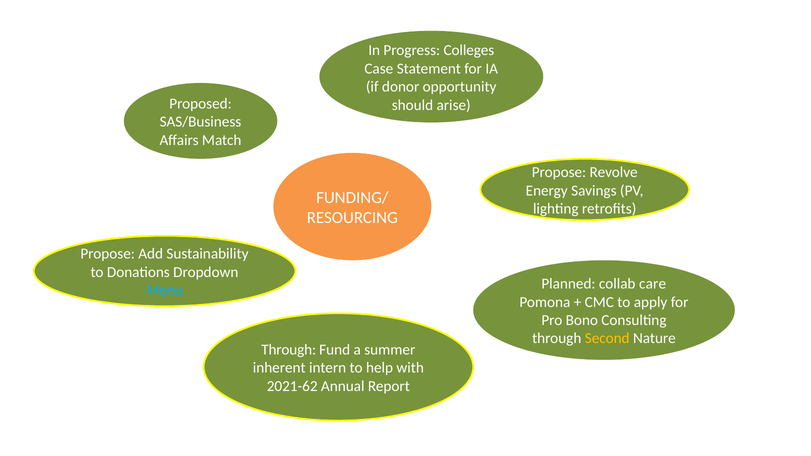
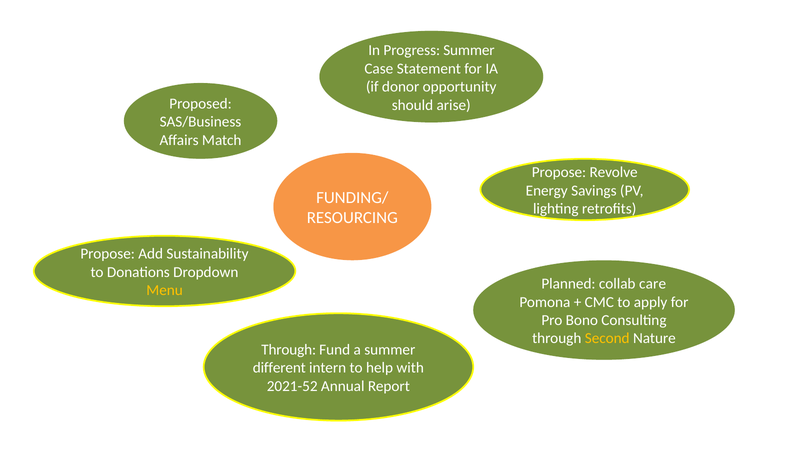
Progress Colleges: Colleges -> Summer (469, 50)
Menu colour: light blue -> yellow (165, 290)
inherent: inherent -> different (279, 368)
2021-62: 2021-62 -> 2021-52 (292, 386)
